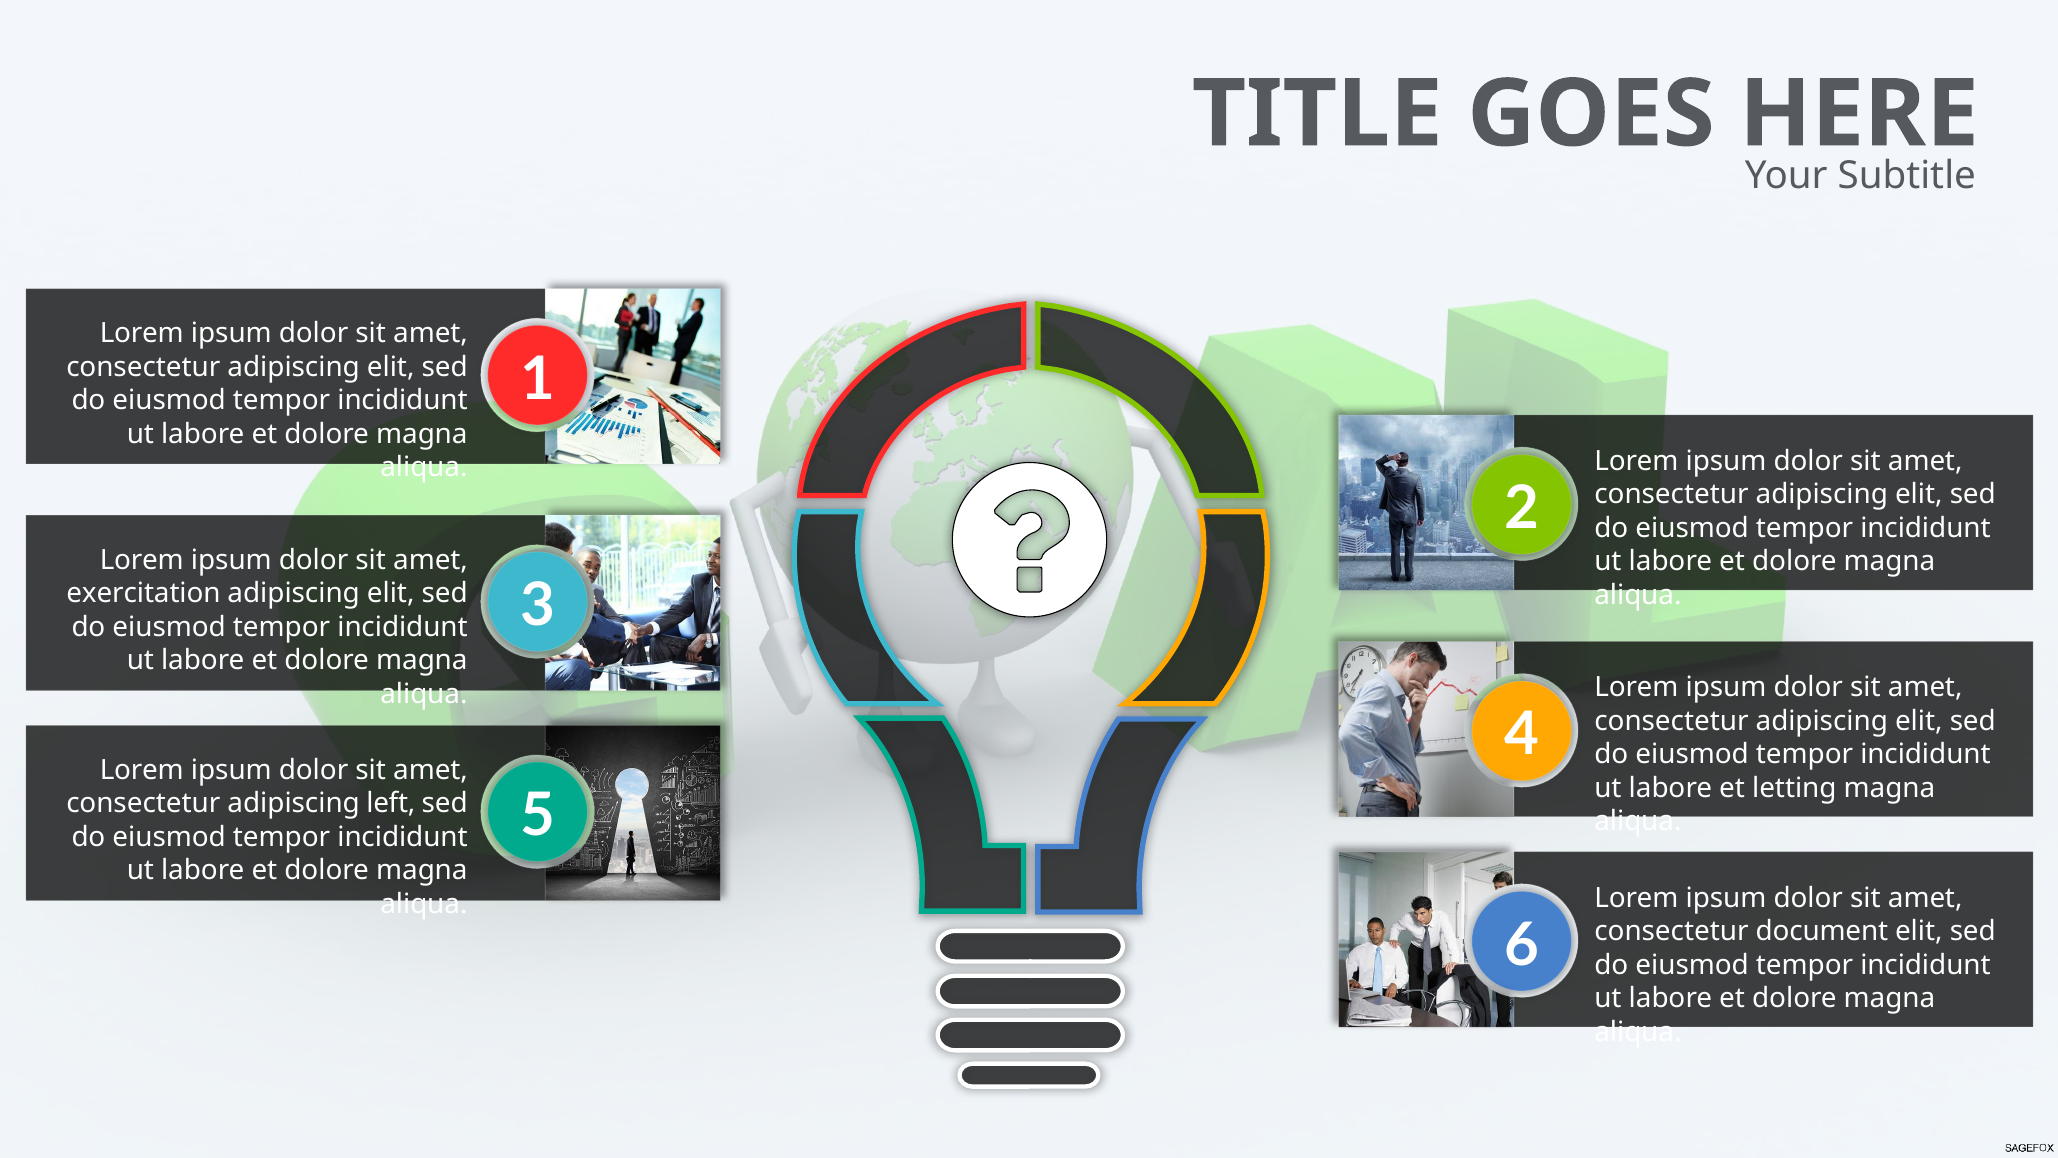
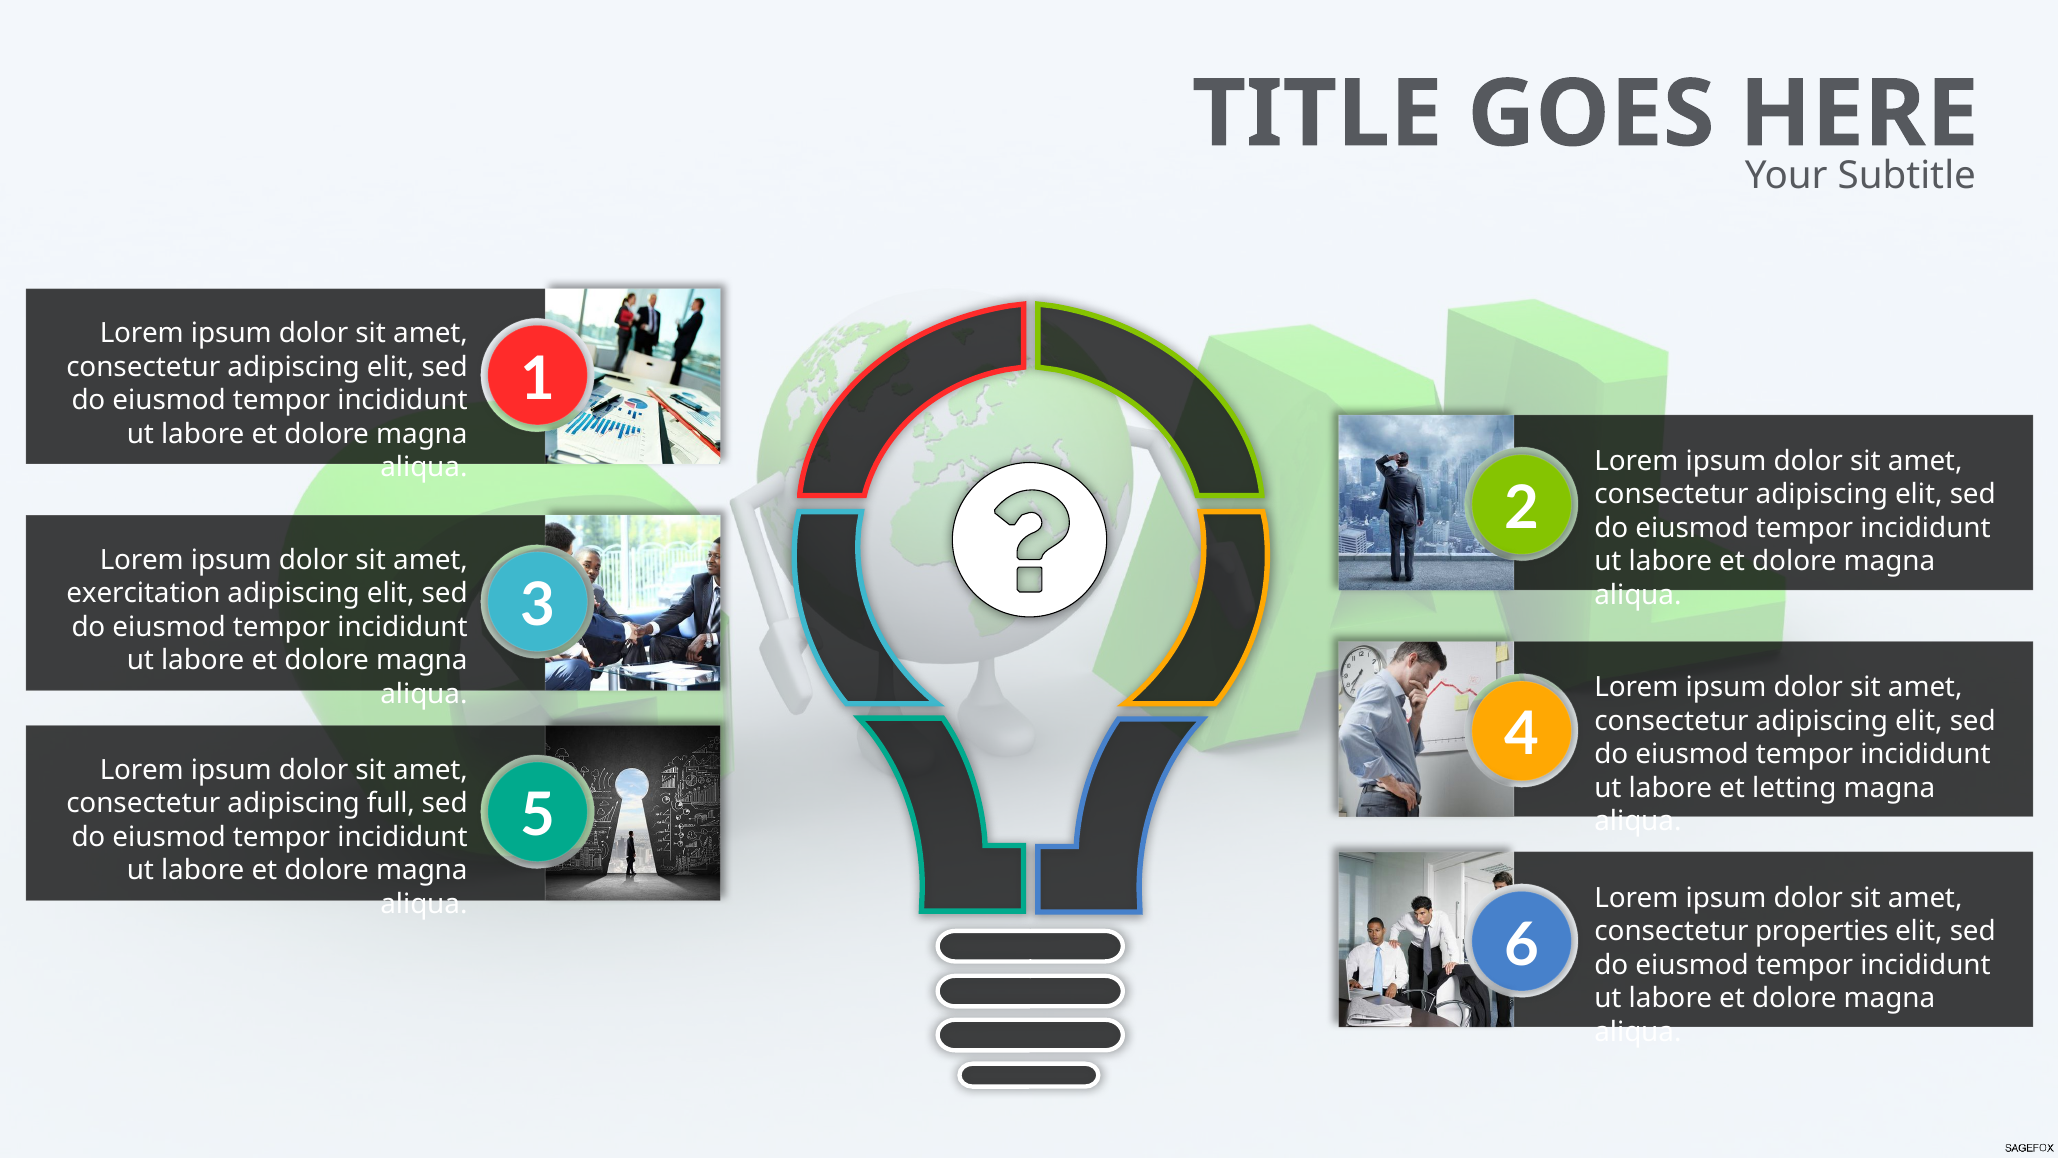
left: left -> full (391, 803)
document: document -> properties (1822, 931)
